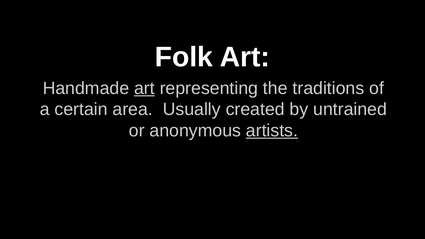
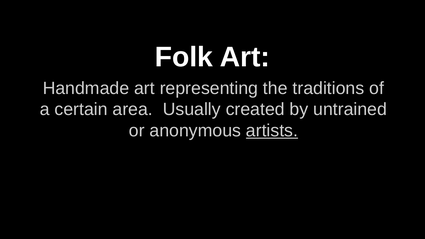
art underline: present -> none (144, 88)
